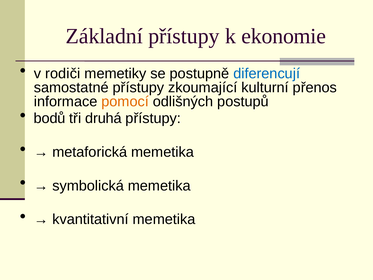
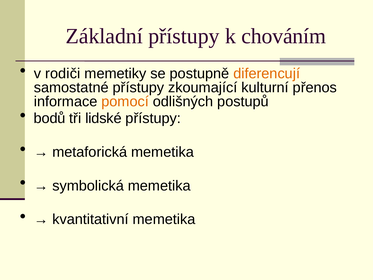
ekonomie: ekonomie -> chováním (284, 36)
diferencují colour: blue -> orange (267, 73)
druhá: druhá -> lidské (103, 118)
